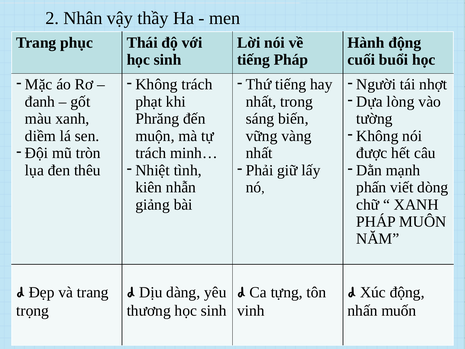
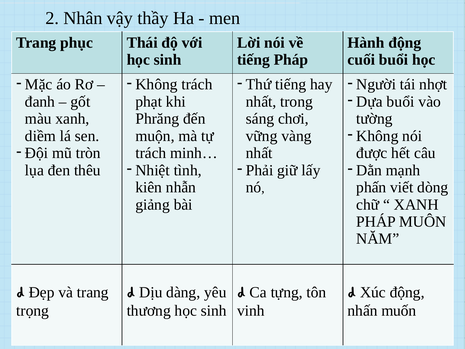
Dựa lòng: lòng -> buổi (401, 102)
biến: biến -> chơi (293, 119)
